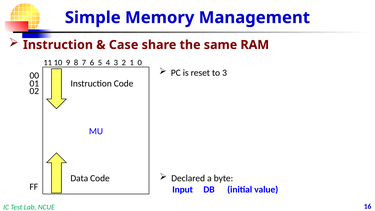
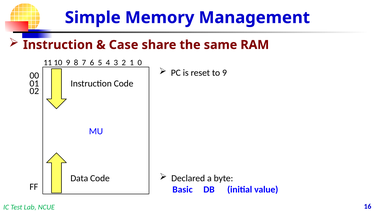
to 3: 3 -> 9 (225, 73)
Input: Input -> Basic (183, 189)
